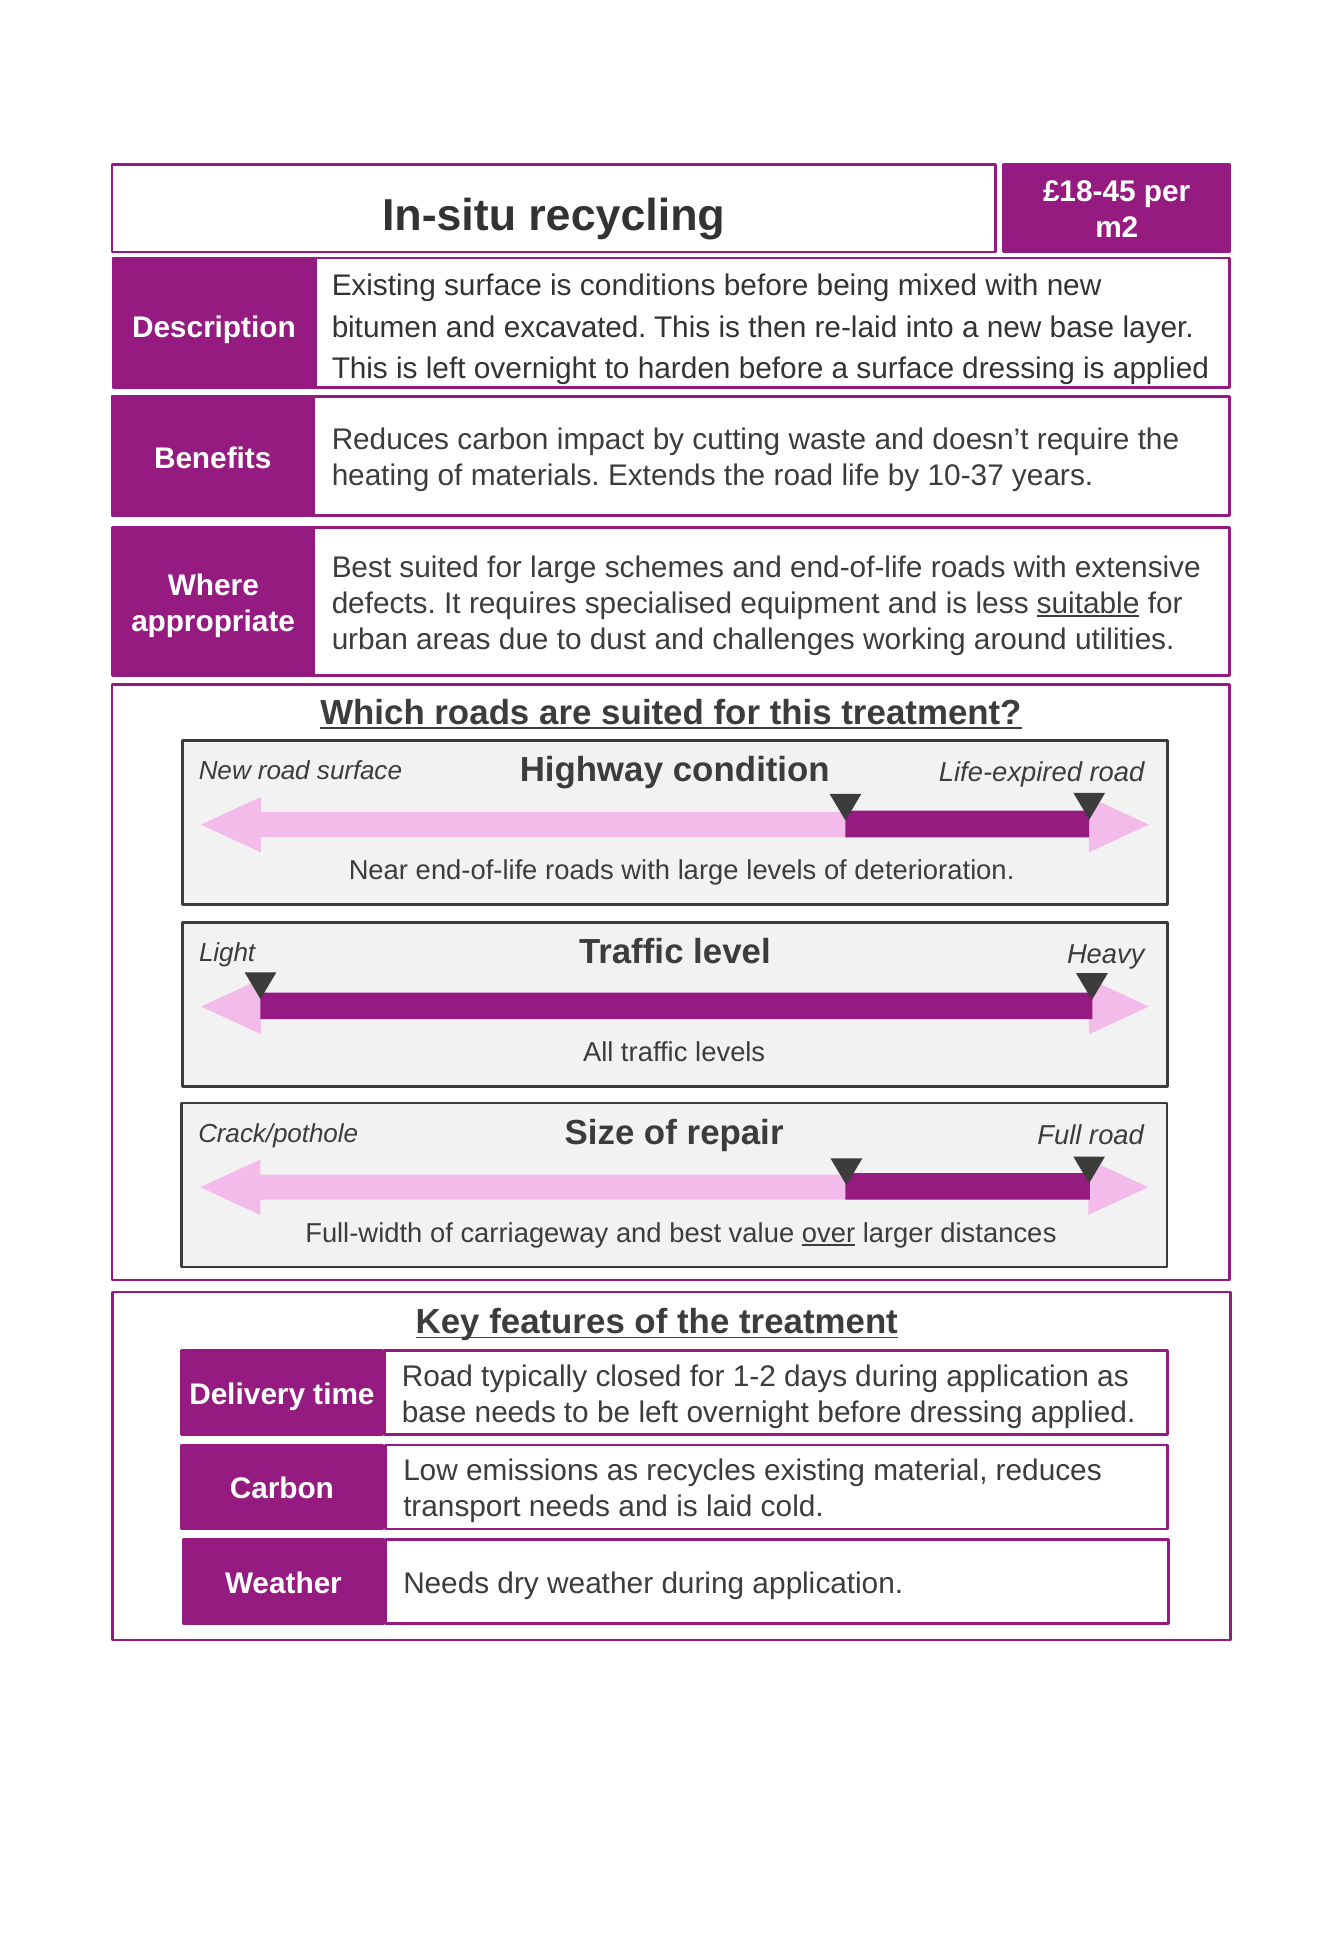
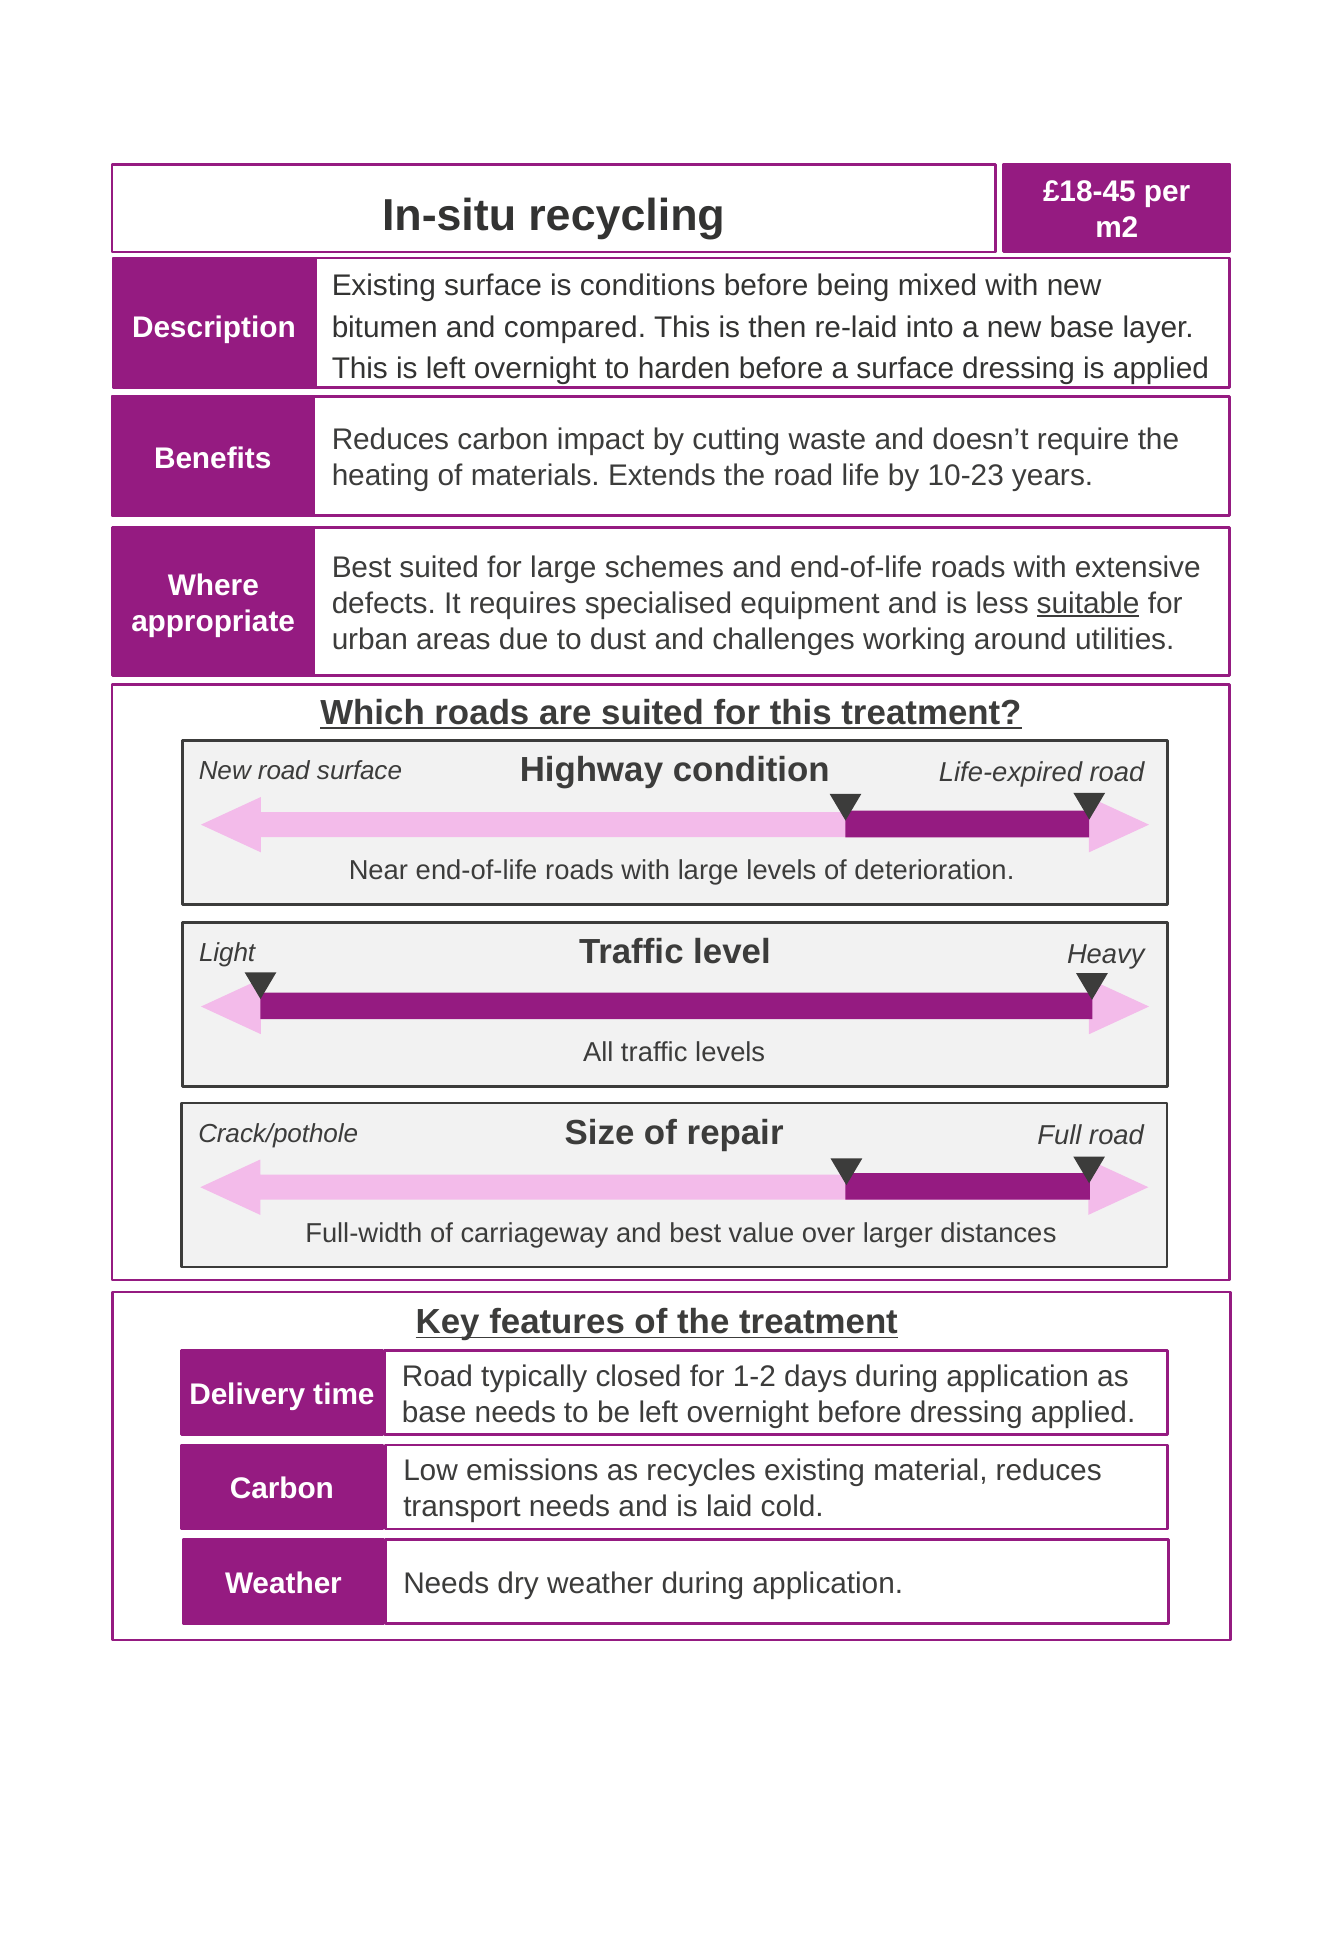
excavated: excavated -> compared (575, 327)
10-37: 10-37 -> 10-23 (966, 476)
over underline: present -> none (829, 1234)
